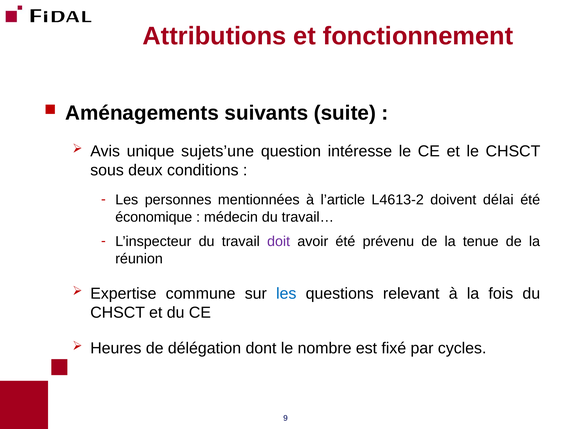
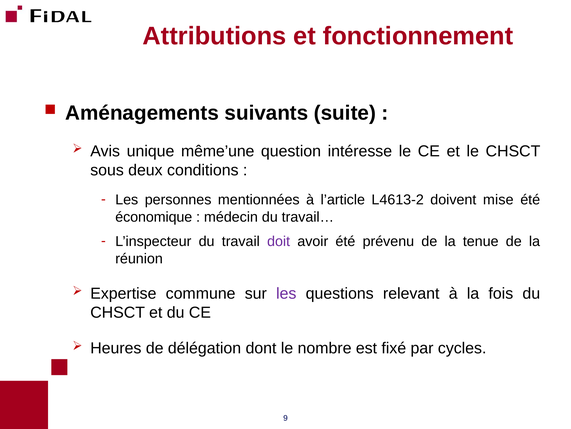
sujets’une: sujets’une -> même’une (218, 151)
délai: délai -> mise (498, 200)
les colour: blue -> purple (286, 293)
